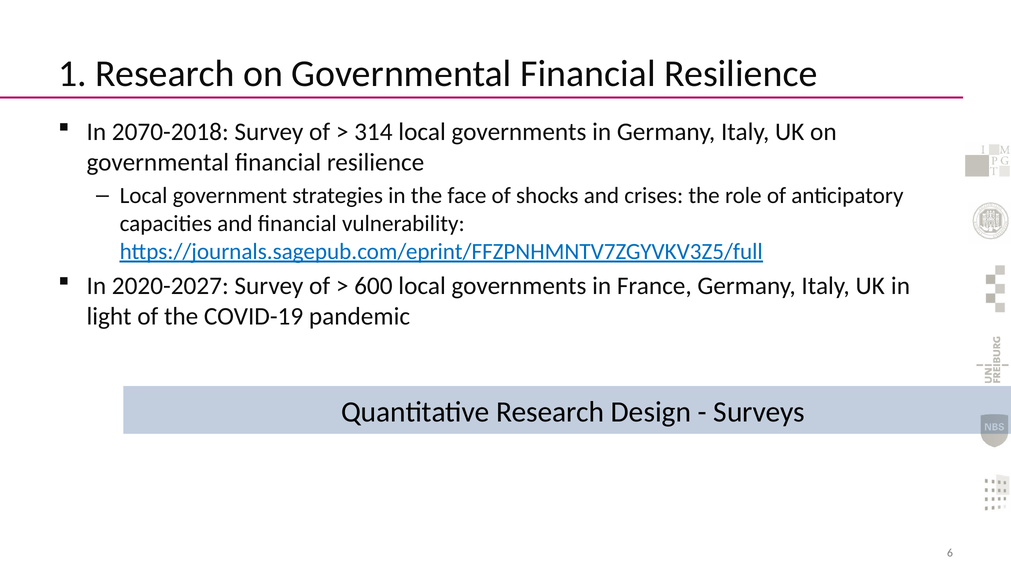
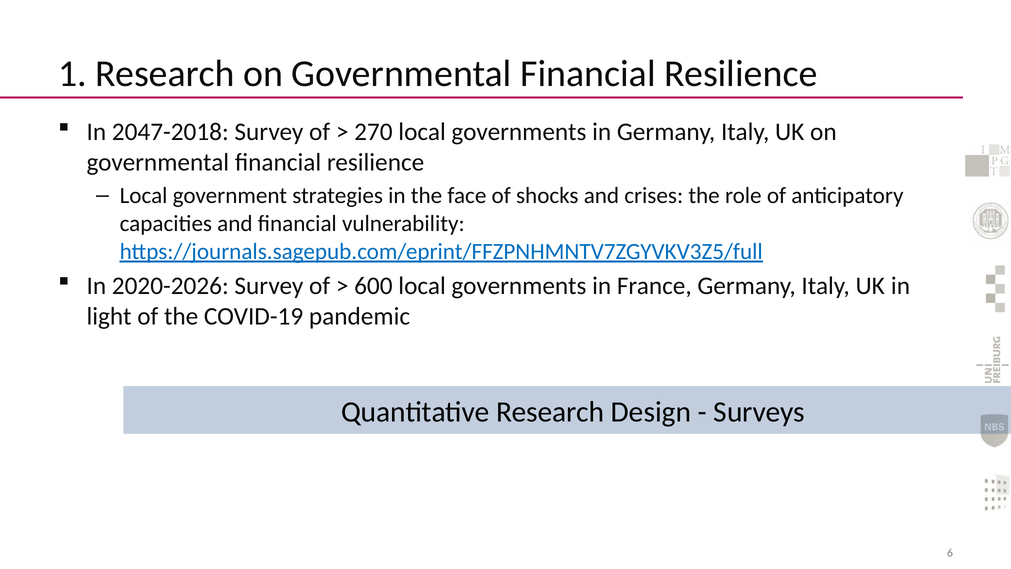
2070-2018: 2070-2018 -> 2047-2018 (170, 132)
314: 314 -> 270 (373, 132)
2020-2027: 2020-2027 -> 2020-2026 (170, 286)
